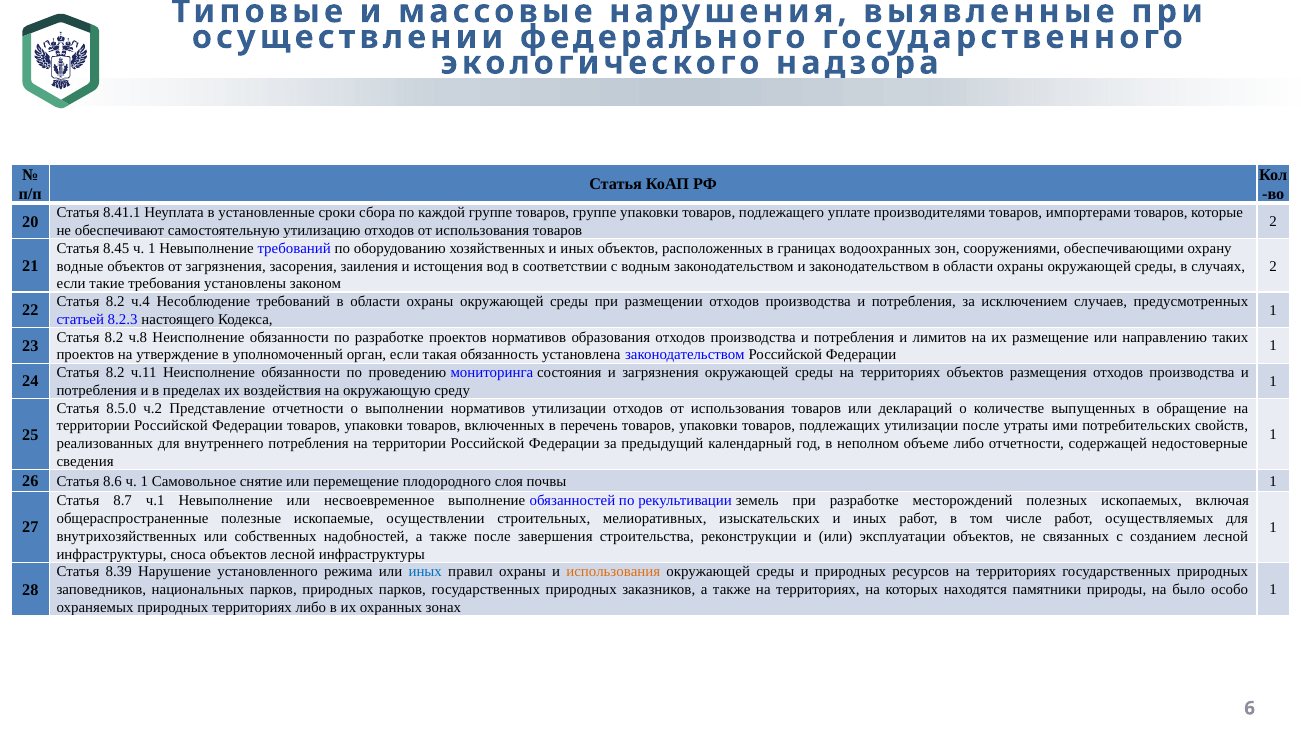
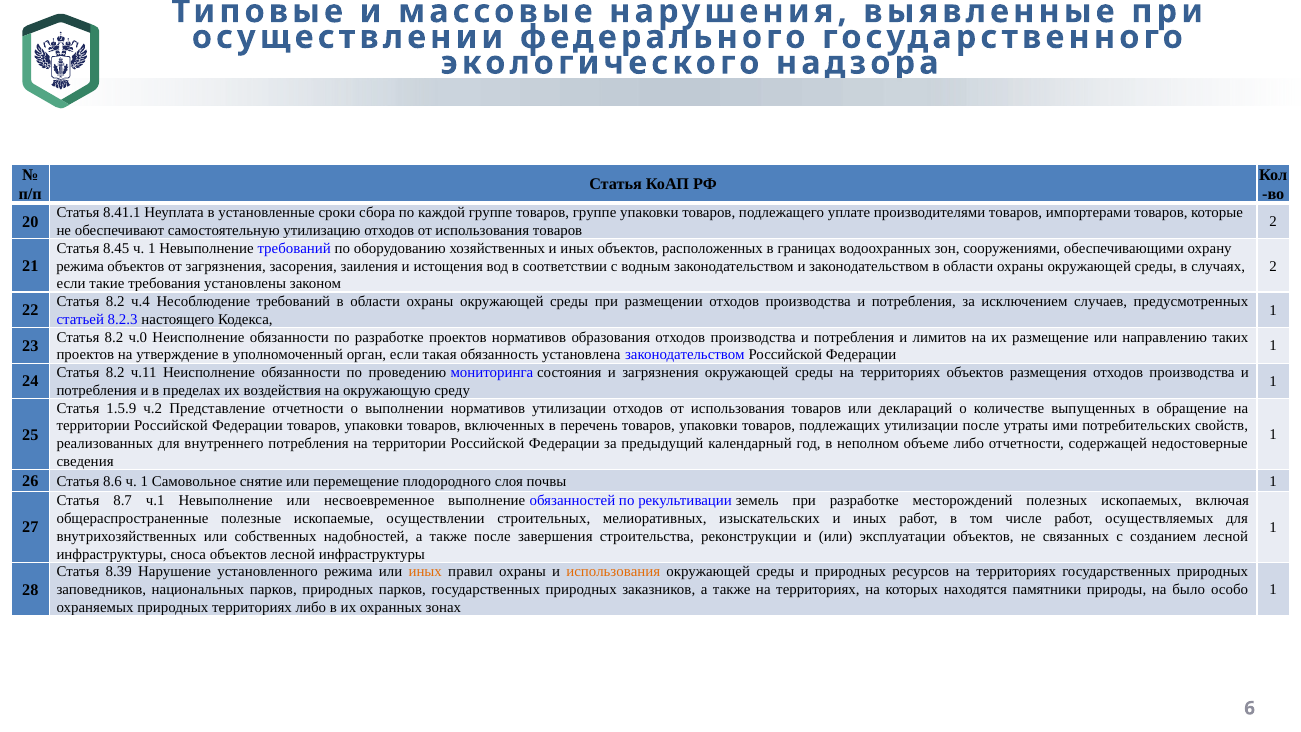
водные: водные -> режима (80, 266)
ч.8: ч.8 -> ч.0 (138, 337)
8.5.0: 8.5.0 -> 1.5.9 (121, 408)
иных colour: blue -> orange (425, 572)
